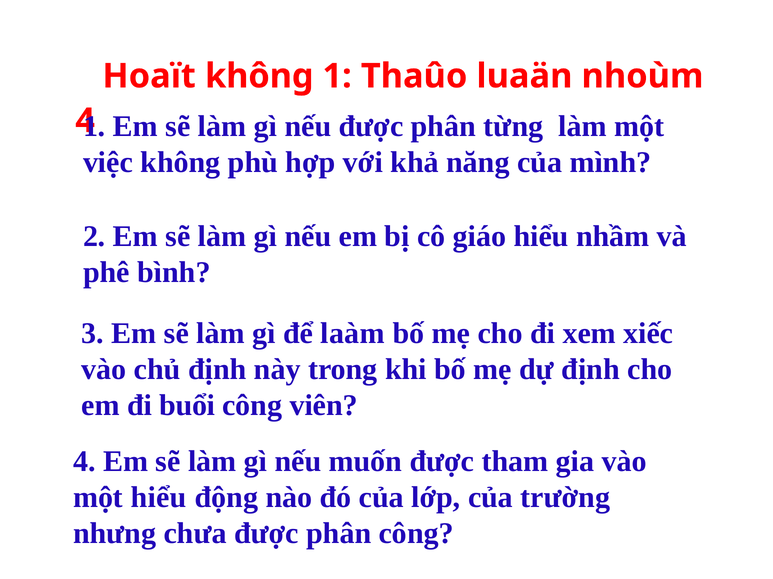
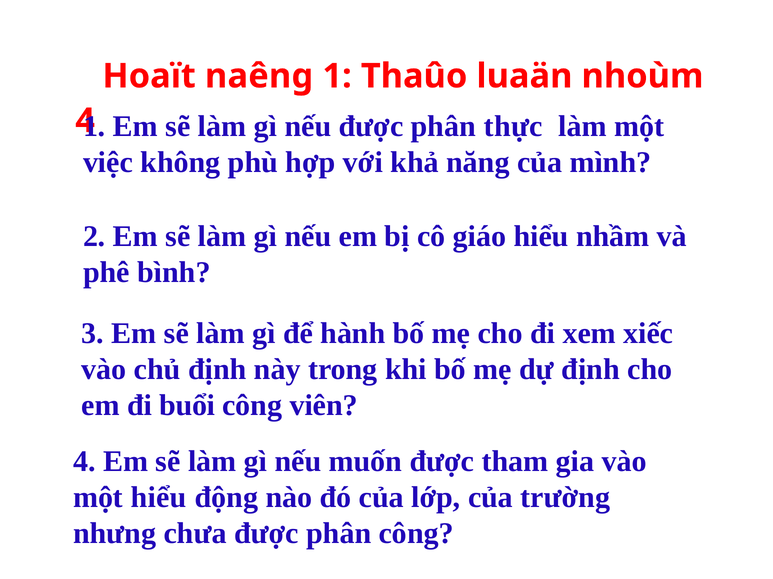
Hoaït không: không -> naêng (259, 76)
từng: từng -> thực (513, 126)
laàm: laàm -> hành (353, 334)
